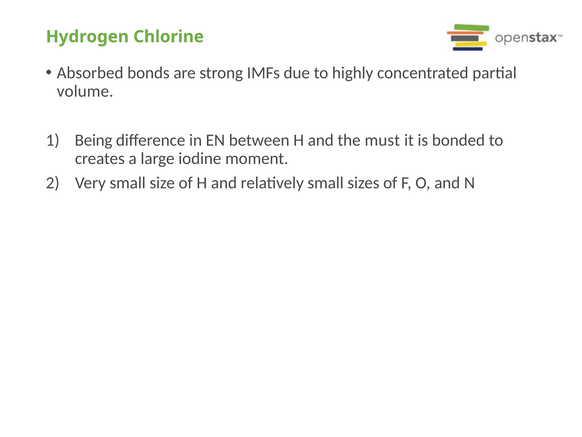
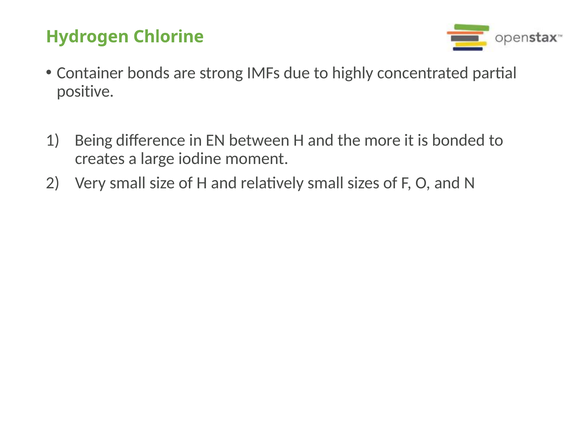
Absorbed: Absorbed -> Container (90, 73)
volume: volume -> positive (85, 91)
must: must -> more (382, 140)
